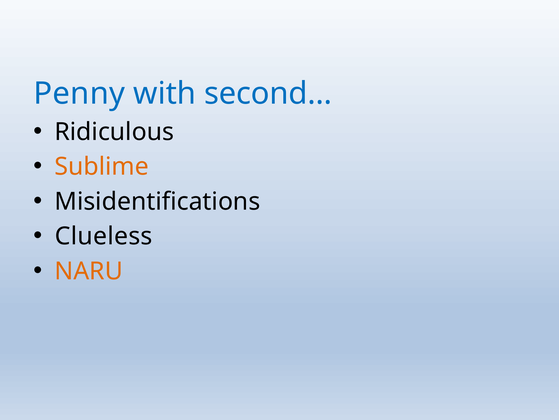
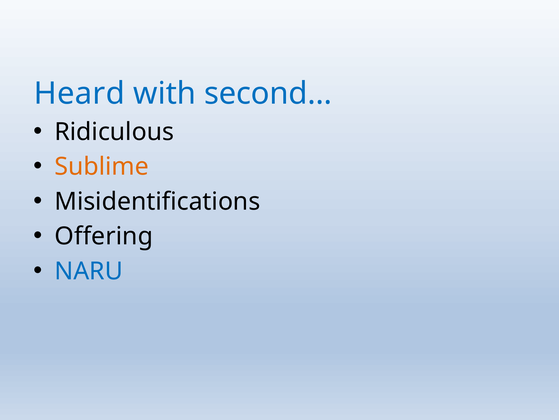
Penny: Penny -> Heard (79, 93)
Clueless: Clueless -> Offering (104, 236)
NARU colour: orange -> blue (89, 271)
